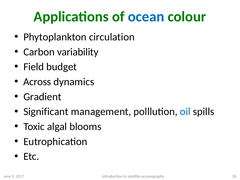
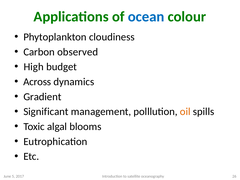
circulation: circulation -> cloudiness (112, 37)
variability: variability -> observed (78, 52)
Field: Field -> High (34, 67)
oil colour: blue -> orange (185, 112)
